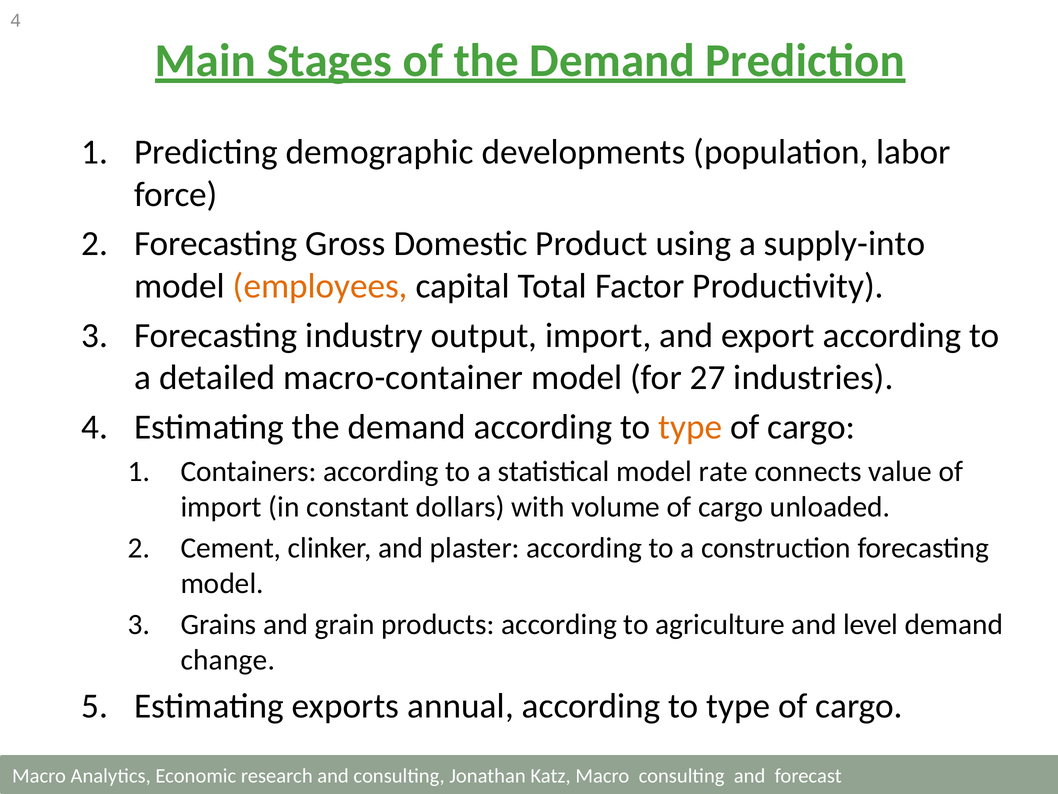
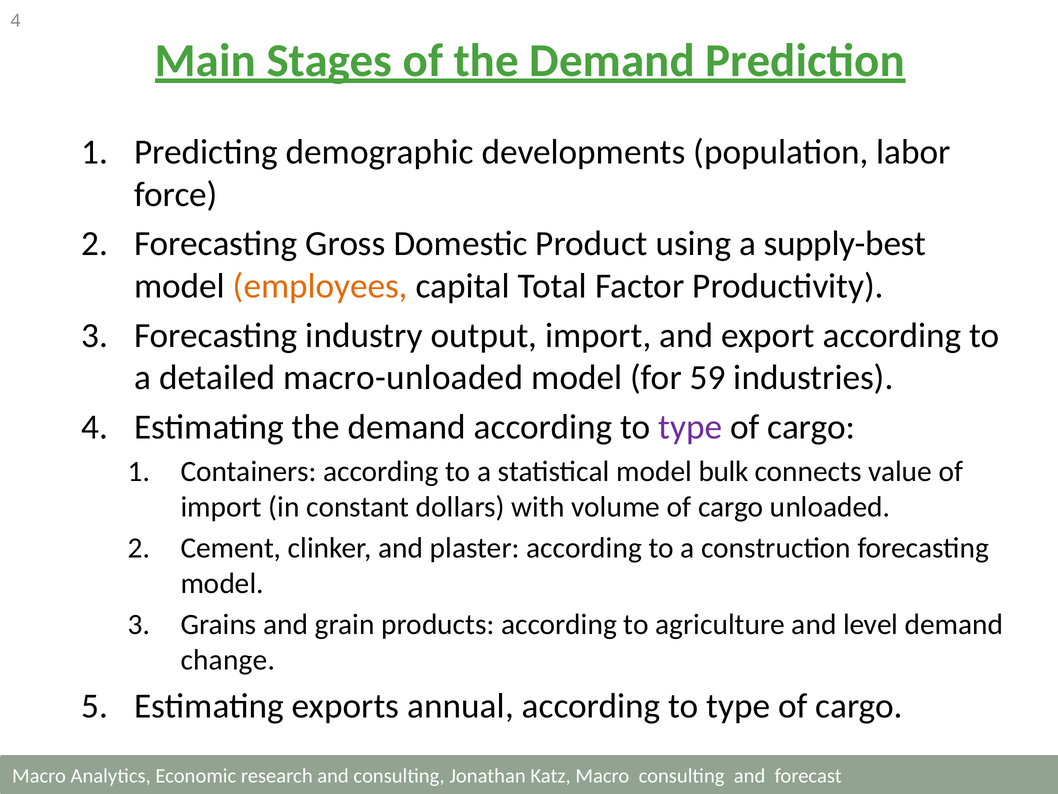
supply-into: supply-into -> supply-best (845, 244)
macro-container: macro-container -> macro-unloaded (403, 378)
27: 27 -> 59 (708, 378)
type colour: orange -> purple (690, 427)
rate: rate -> bulk (724, 471)
